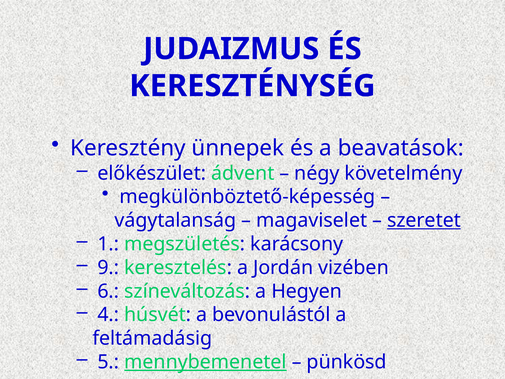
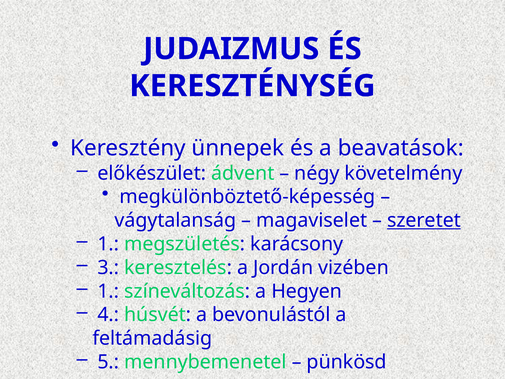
9: 9 -> 3 (108, 267)
6: 6 -> 1 (108, 291)
mennybemenetel underline: present -> none (205, 362)
